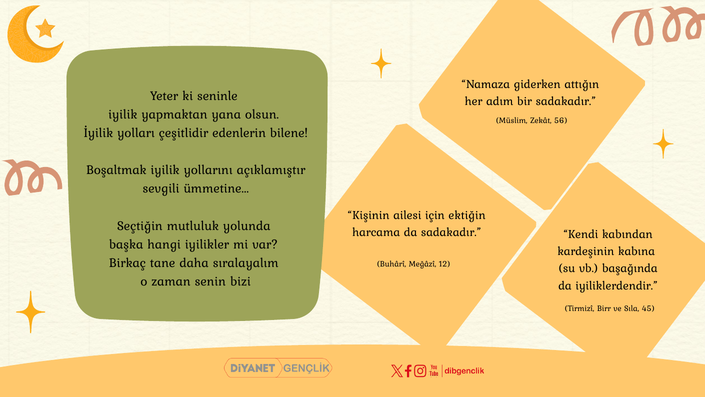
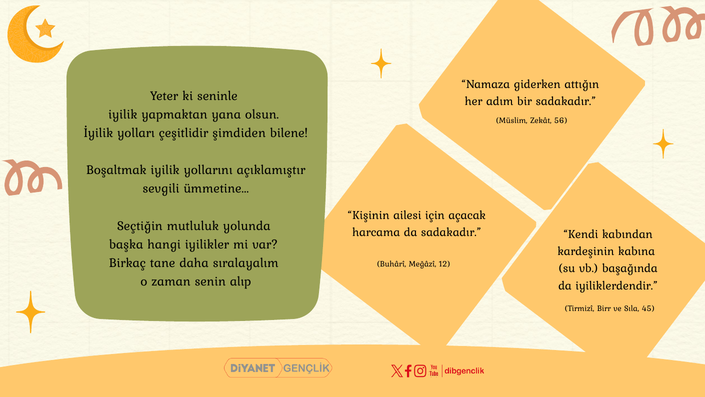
edenlerin: edenlerin -> şimdiden (239, 133)
ektiğin: ektiğin -> açacak (467, 215)
bizi: bizi -> alıp (241, 281)
